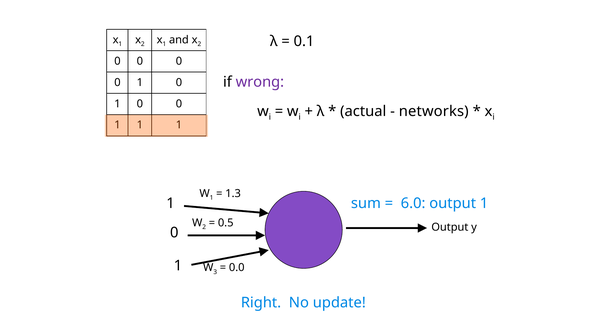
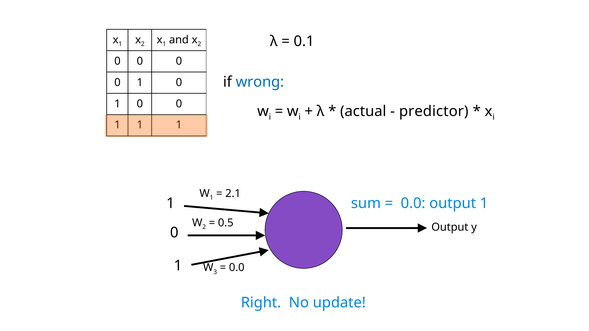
wrong colour: purple -> blue (260, 82)
networks: networks -> predictor (434, 111)
1.3: 1.3 -> 2.1 (233, 194)
6.0: 6.0 -> 0.0 (413, 203)
